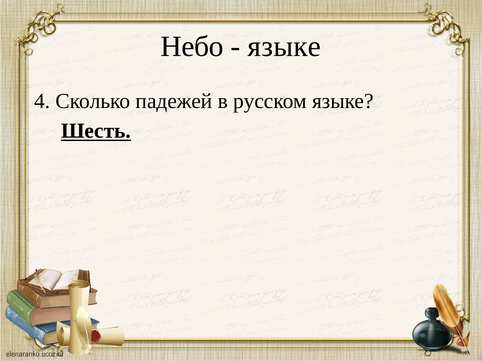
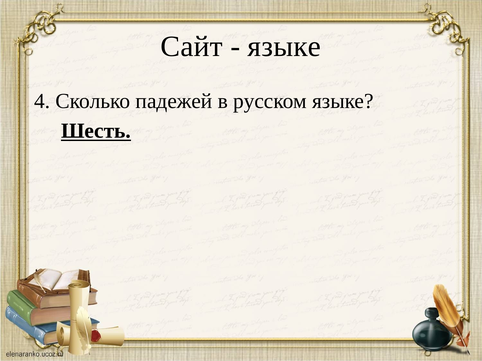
Небо: Небо -> Сайт (192, 47)
